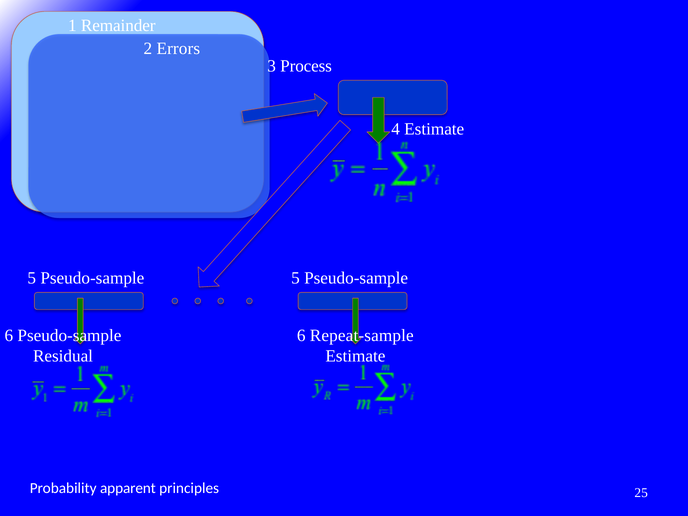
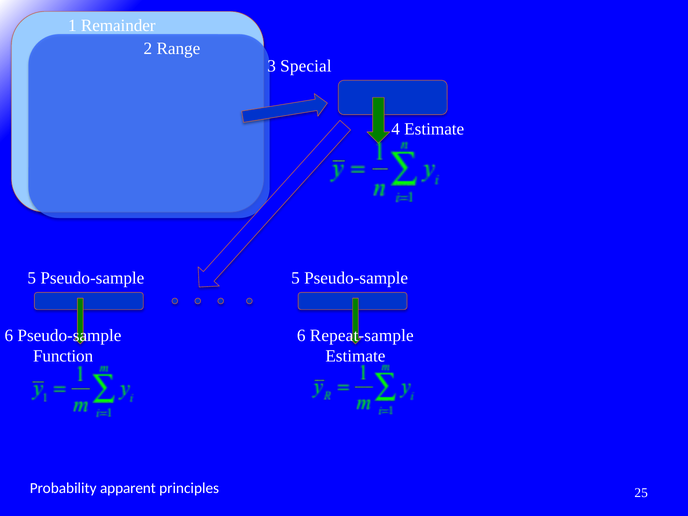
Errors: Errors -> Range (178, 49)
Process: Process -> Special (306, 66)
Residual: Residual -> Function (63, 356)
